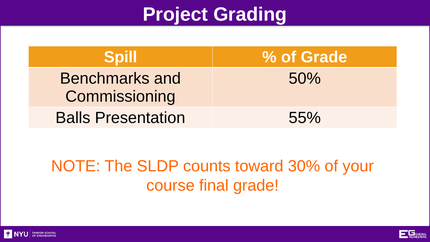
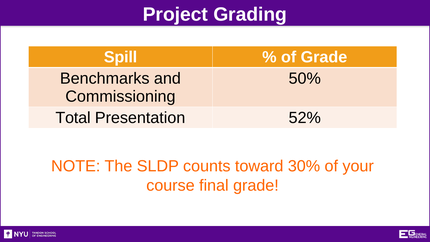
Balls: Balls -> Total (73, 118)
55%: 55% -> 52% (305, 118)
